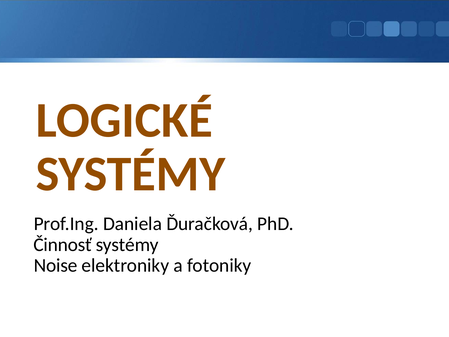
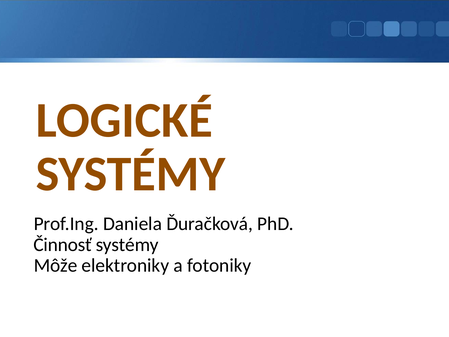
Noise: Noise -> Môže (56, 265)
